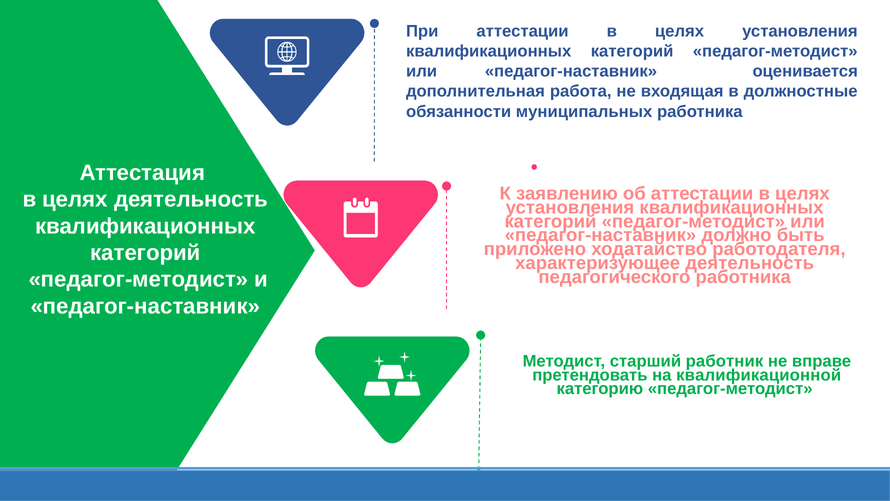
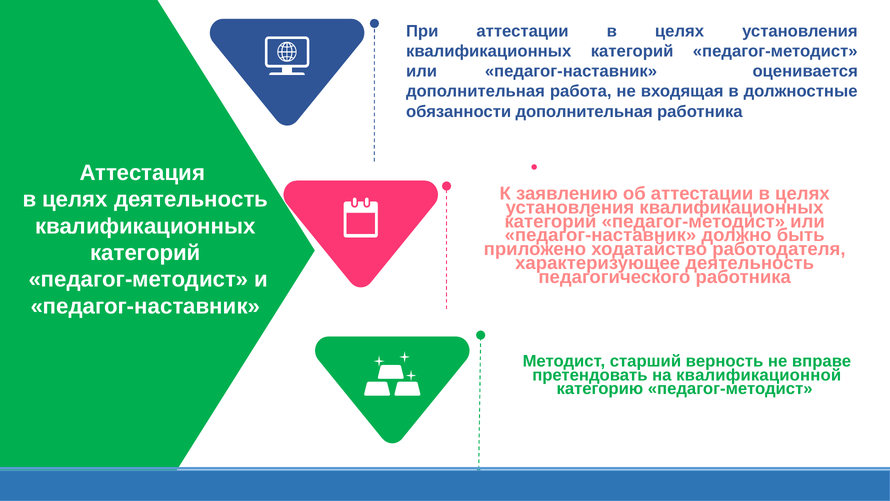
обязанности муниципальных: муниципальных -> дополнительная (584, 111)
работник: работник -> верность (725, 361)
